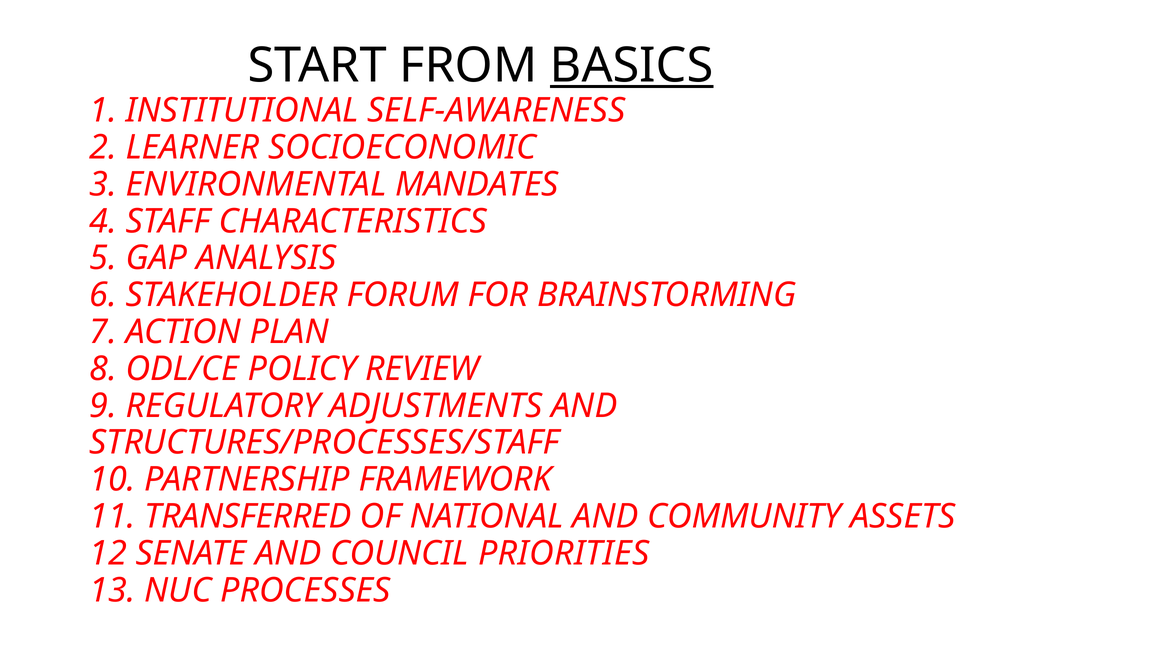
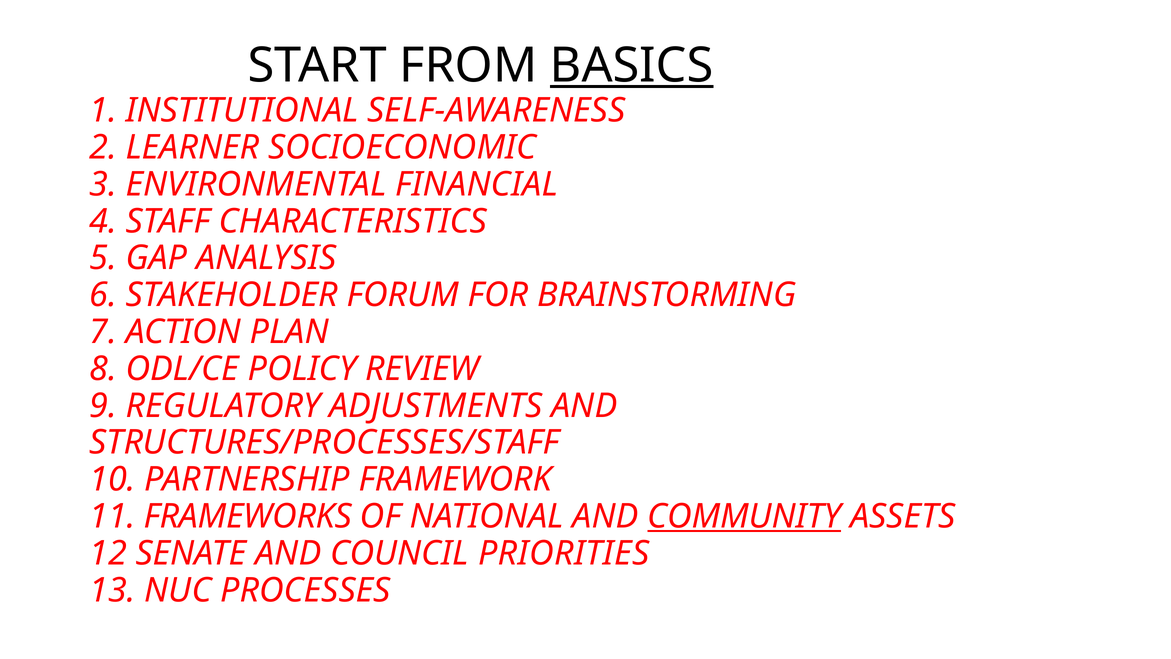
MANDATES: MANDATES -> FINANCIAL (477, 184)
TRANSFERRED: TRANSFERRED -> FRAMEWORKS (248, 516)
COMMUNITY underline: none -> present (744, 516)
